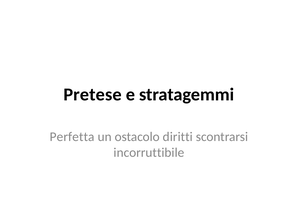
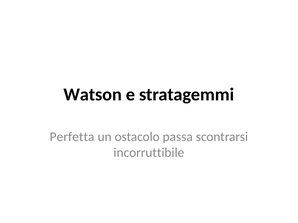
Pretese: Pretese -> Watson (93, 95)
diritti: diritti -> passa (178, 137)
